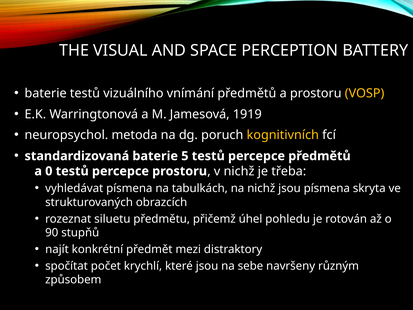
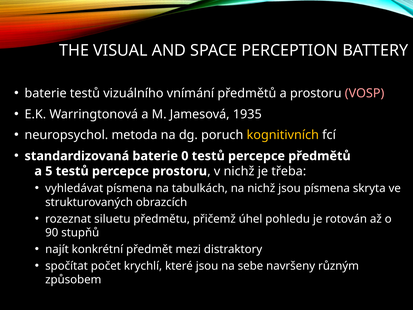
VOSP colour: yellow -> pink (365, 93)
1919: 1919 -> 1935 (247, 114)
5: 5 -> 0 (185, 156)
0: 0 -> 5 (49, 171)
